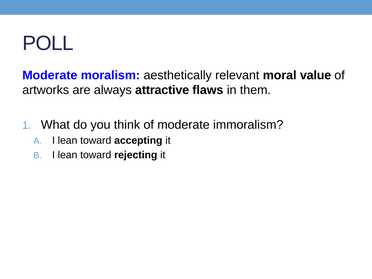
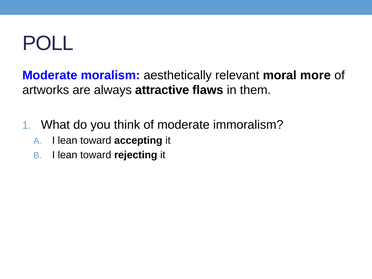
value: value -> more (315, 75)
